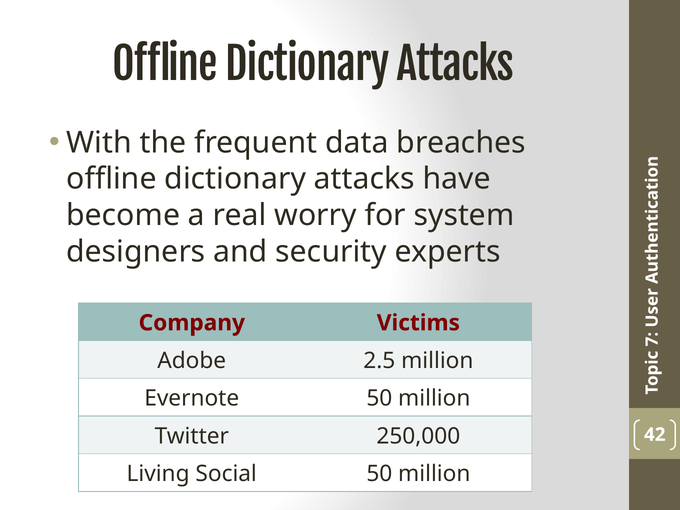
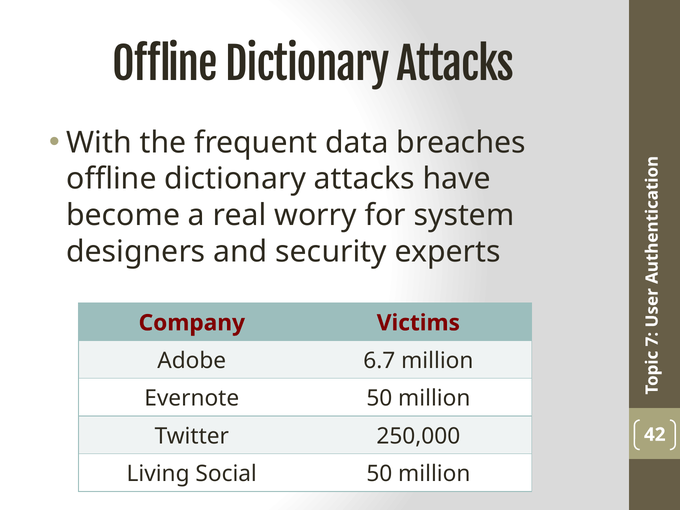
2.5: 2.5 -> 6.7 (379, 361)
